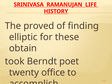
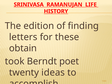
proved: proved -> edition (39, 26)
elliptic: elliptic -> letters (23, 37)
office: office -> ideas (53, 73)
